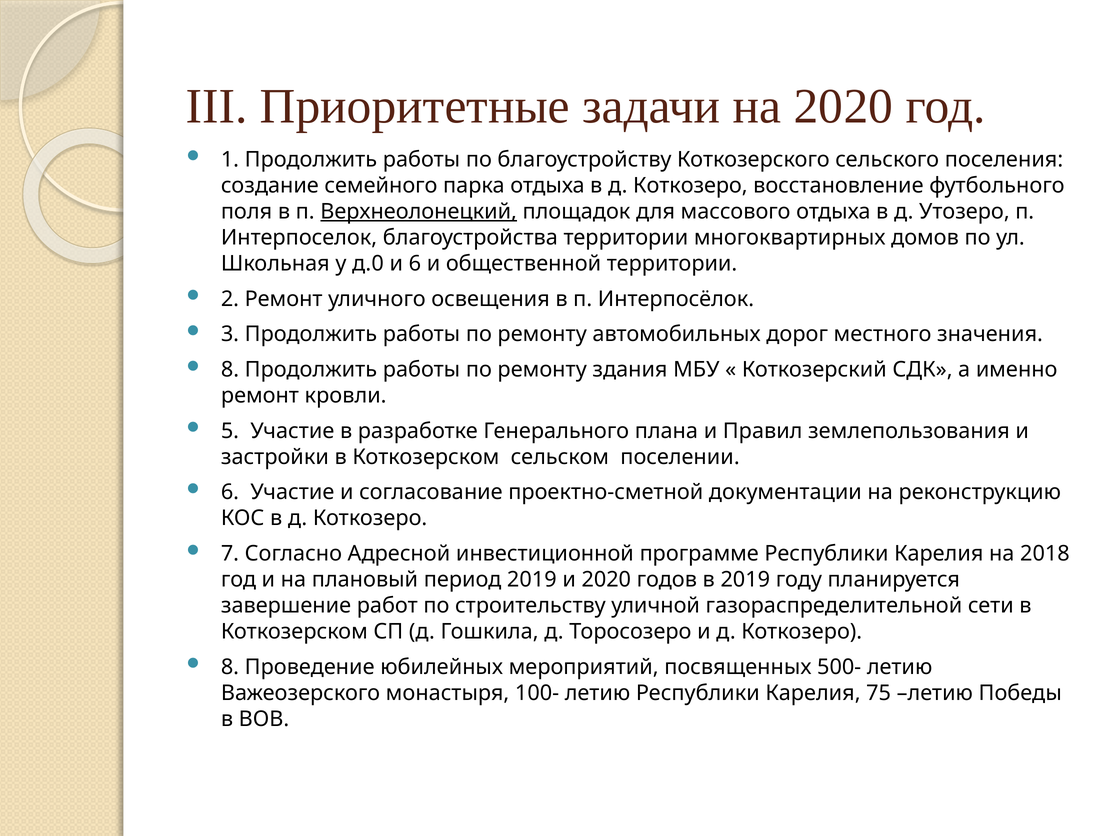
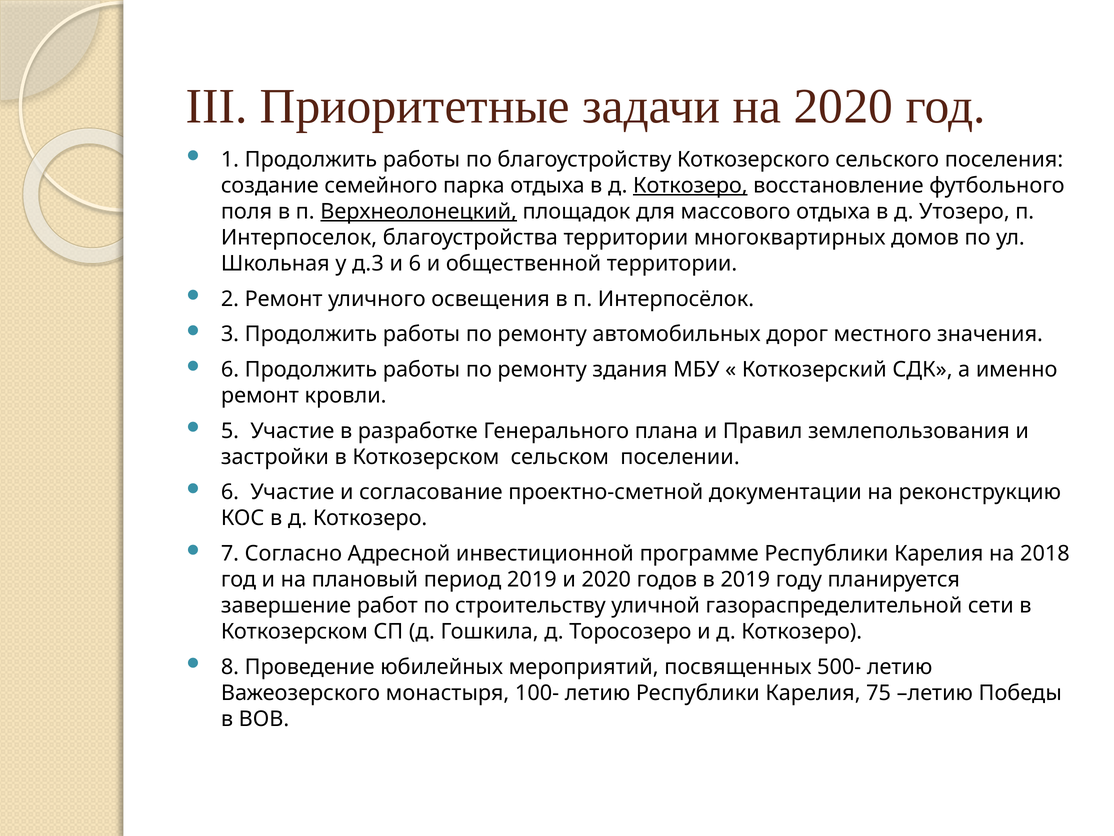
Коткозеро underline: none -> present (690, 185)
д.0: д.0 -> д.3 (368, 263)
8: 8 -> 6 (230, 369)
